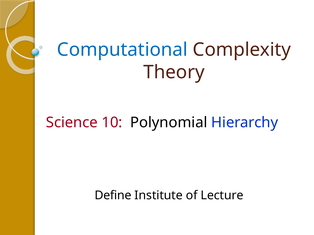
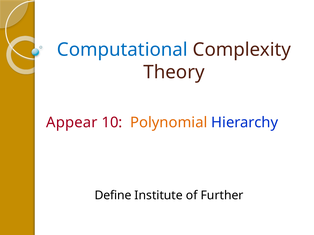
Science: Science -> Appear (72, 123)
Polynomial colour: black -> orange (169, 123)
Lecture: Lecture -> Further (222, 196)
